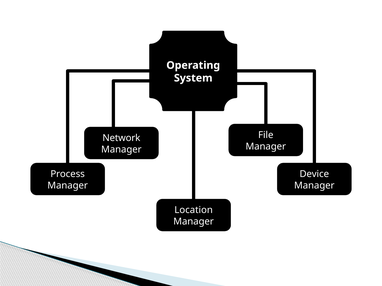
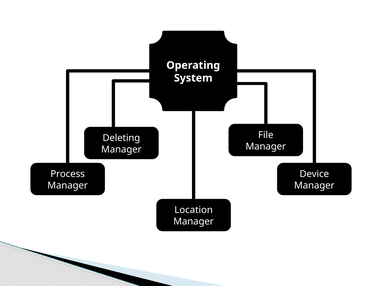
Network: Network -> Deleting (121, 138)
